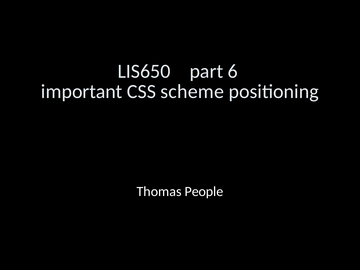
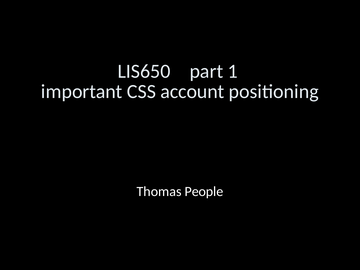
6: 6 -> 1 (233, 71)
scheme: scheme -> account (192, 92)
